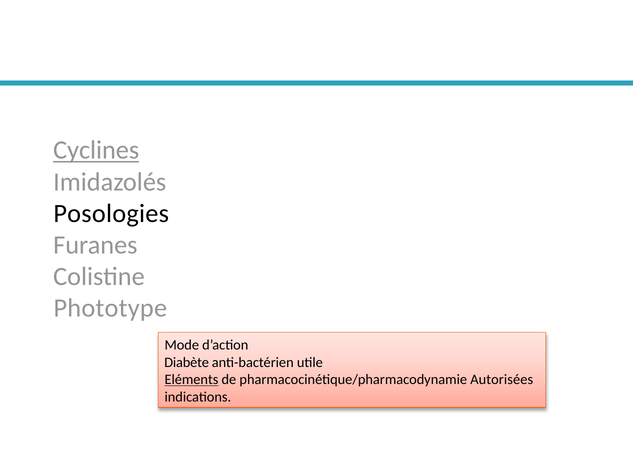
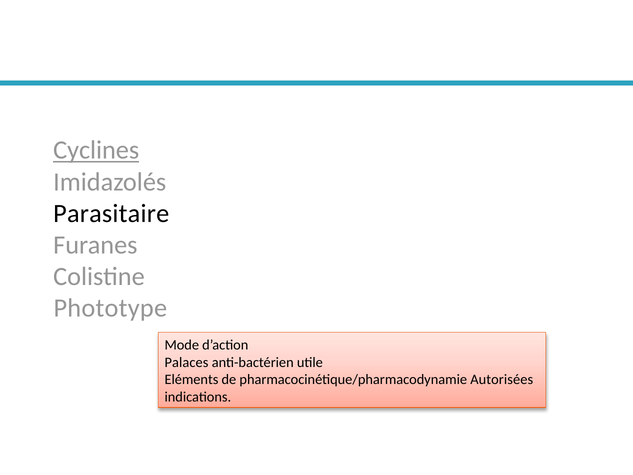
Posologies: Posologies -> Parasitaire (111, 213)
Diabète: Diabète -> Palaces (187, 362)
Eléments underline: present -> none (191, 379)
